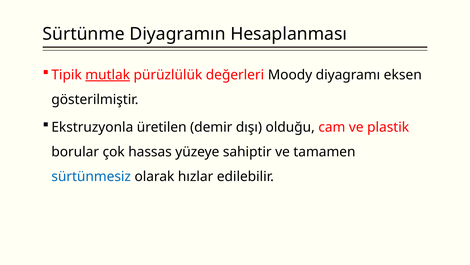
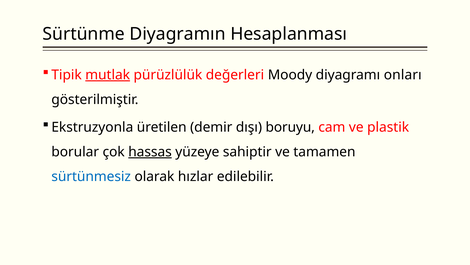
eksen: eksen -> onları (403, 75)
olduğu: olduğu -> boruyu (290, 127)
hassas underline: none -> present (150, 152)
